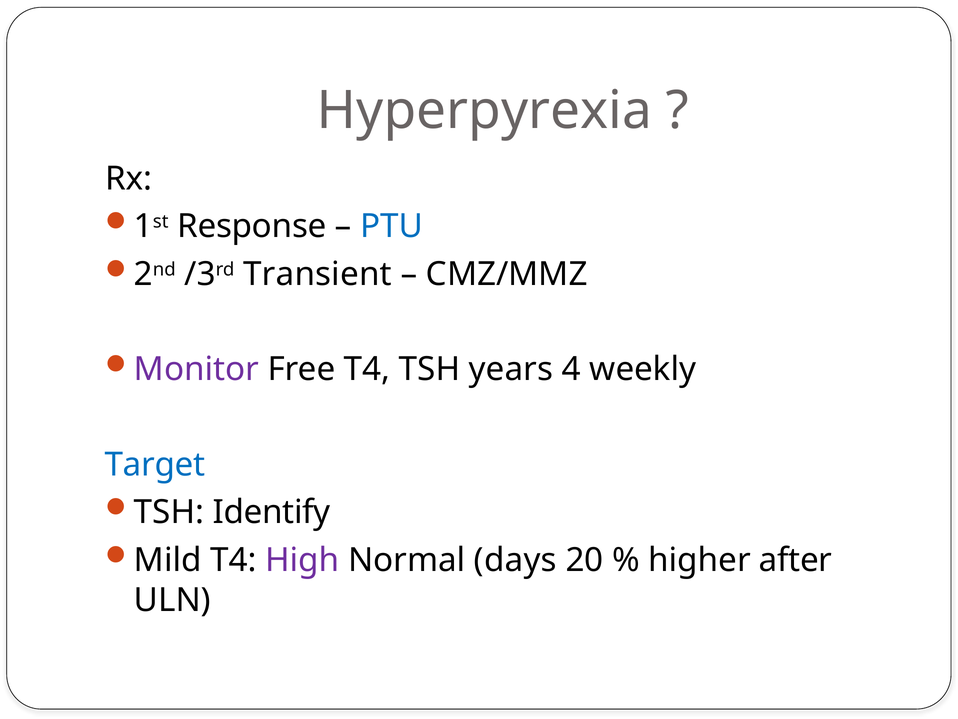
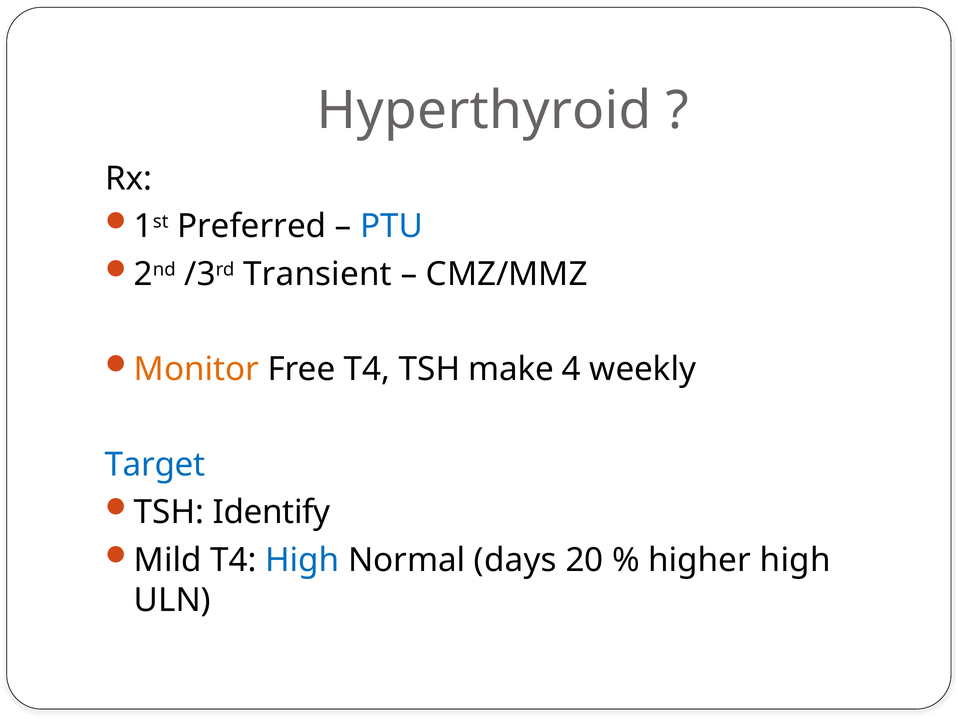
Hyperpyrexia: Hyperpyrexia -> Hyperthyroid (484, 111)
Response: Response -> Preferred (252, 226)
Monitor colour: purple -> orange (196, 369)
years: years -> make (511, 369)
High colour: purple -> blue (302, 560)
higher after: after -> high (795, 560)
